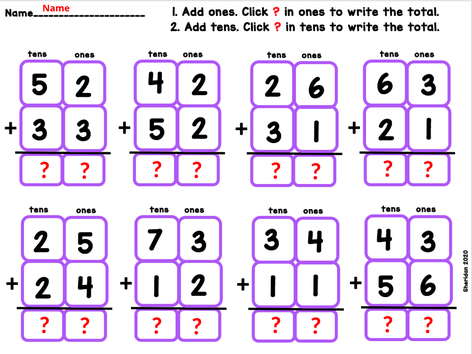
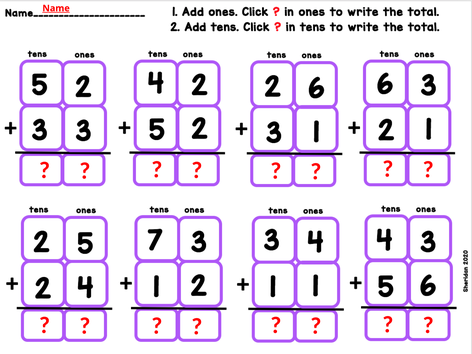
Name underline: none -> present (56, 8)
